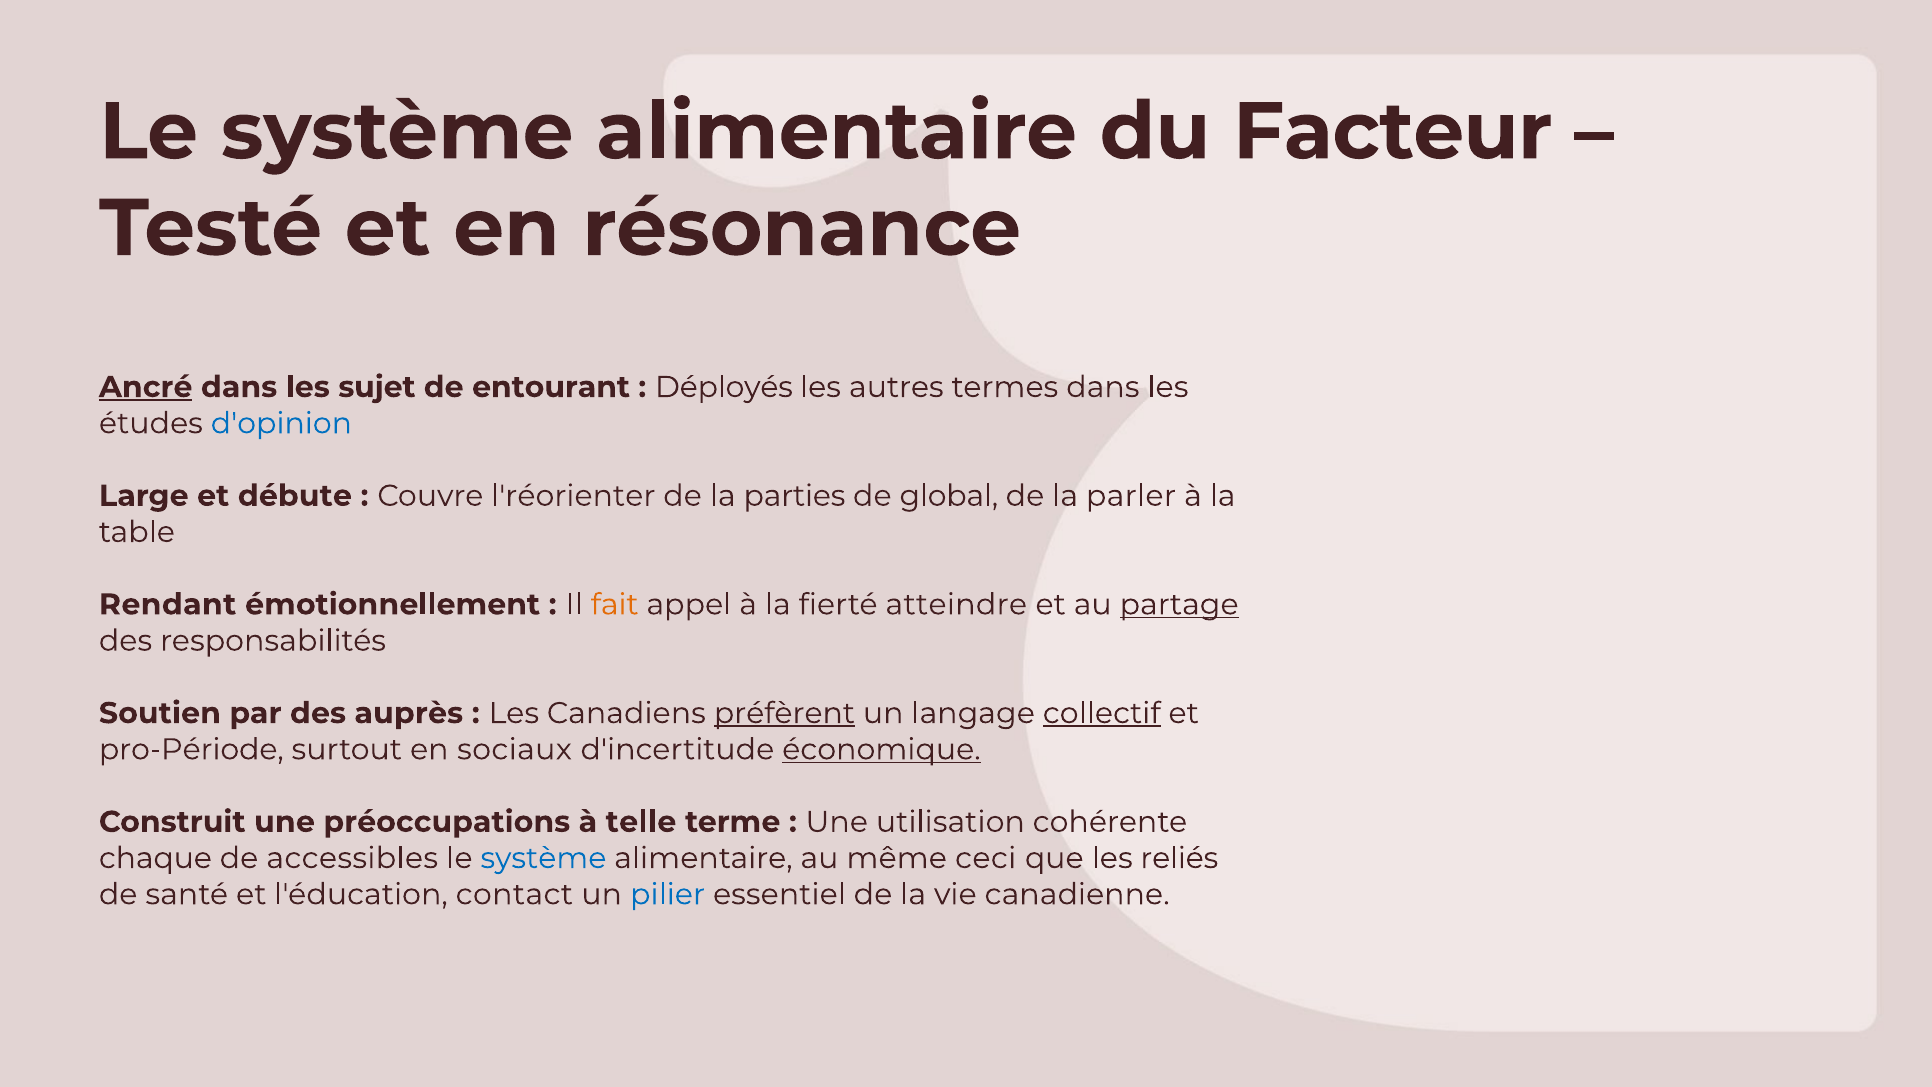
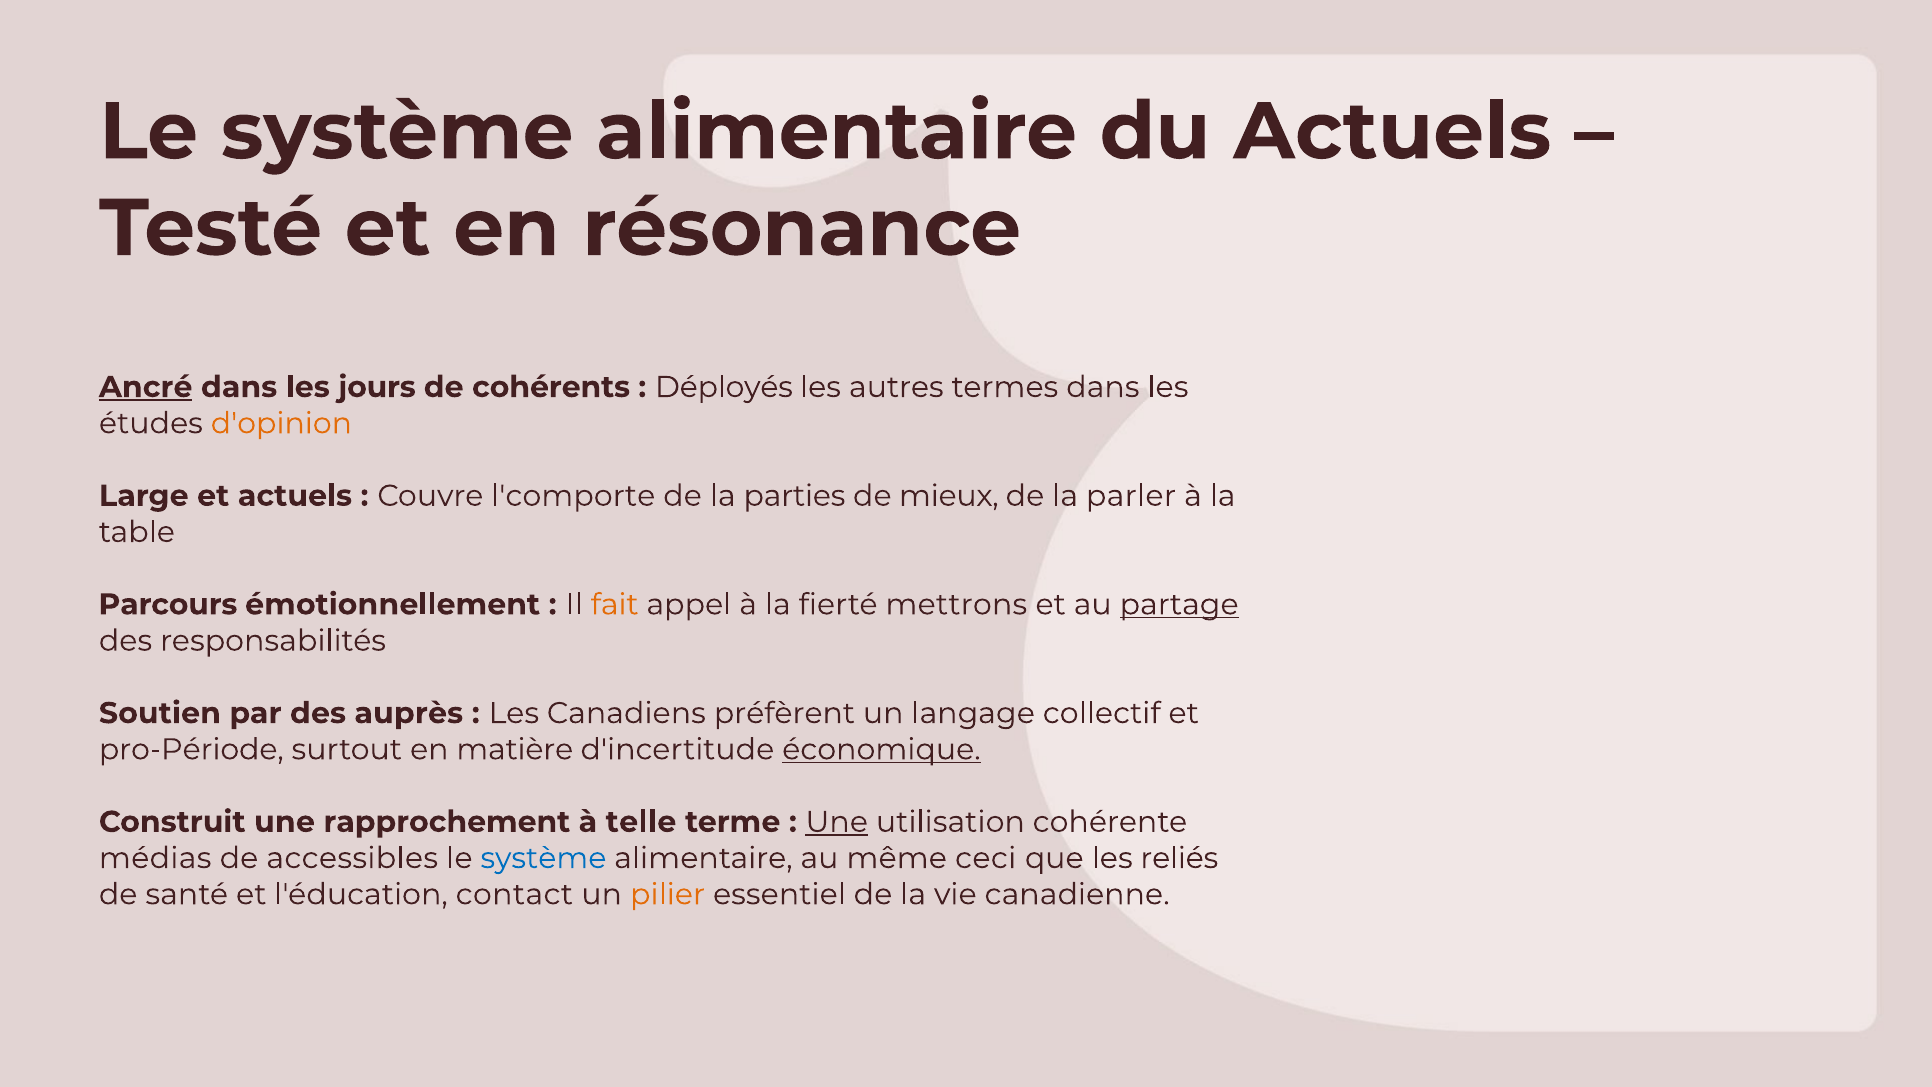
du Facteur: Facteur -> Actuels (1392, 132)
sujet: sujet -> jours (377, 387)
entourant: entourant -> cohérents (551, 387)
d'opinion colour: blue -> orange (281, 423)
et débute: débute -> actuels (295, 496)
l'réorienter: l'réorienter -> l'comporte (573, 496)
global: global -> mieux (949, 496)
Rendant: Rendant -> Parcours (168, 604)
atteindre: atteindre -> mettrons (956, 604)
préfèrent underline: present -> none (784, 713)
collectif underline: present -> none (1102, 713)
sociaux: sociaux -> matière (515, 749)
préoccupations: préoccupations -> rapprochement (447, 822)
Une underline: none -> present (837, 822)
chaque: chaque -> médias (155, 858)
pilier colour: blue -> orange (668, 894)
